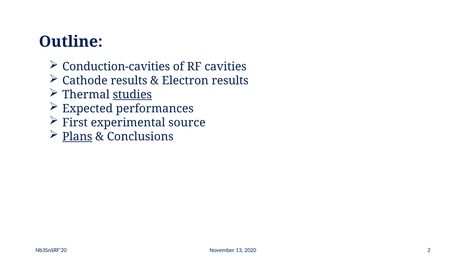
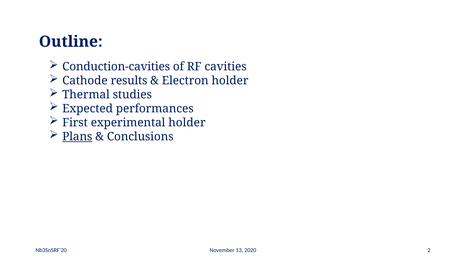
Electron results: results -> holder (230, 81)
studies underline: present -> none (132, 95)
experimental source: source -> holder (187, 123)
